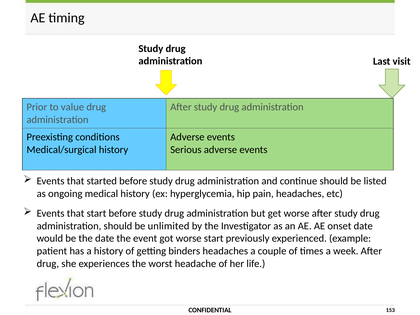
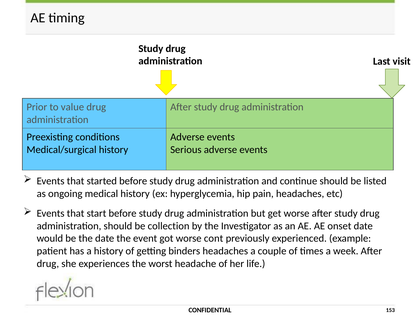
unlimited: unlimited -> collection (169, 226)
worse start: start -> cont (214, 239)
